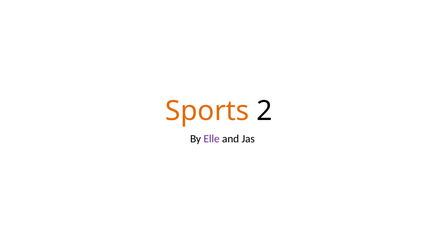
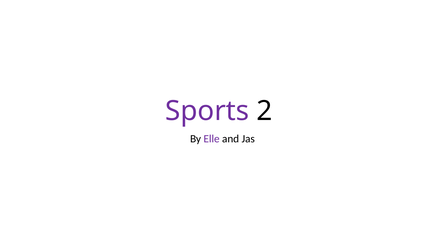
Sports colour: orange -> purple (207, 111)
